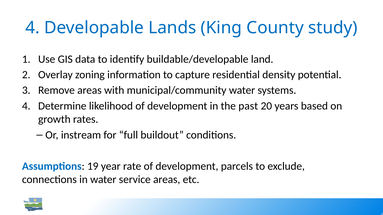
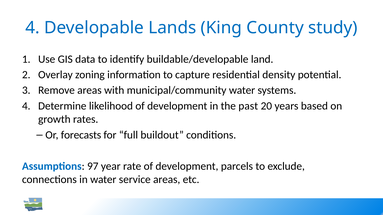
instream: instream -> forecasts (81, 135)
19: 19 -> 97 (93, 167)
